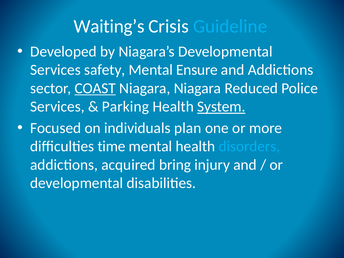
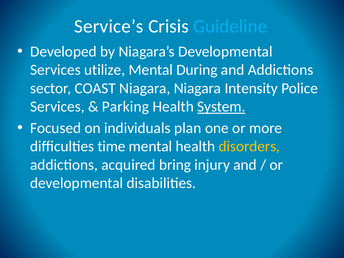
Waiting’s: Waiting’s -> Service’s (109, 26)
safety: safety -> utilize (105, 70)
Ensure: Ensure -> During (197, 70)
COAST underline: present -> none (95, 88)
Reduced: Reduced -> Intensity (251, 88)
disorders colour: light blue -> yellow (249, 146)
